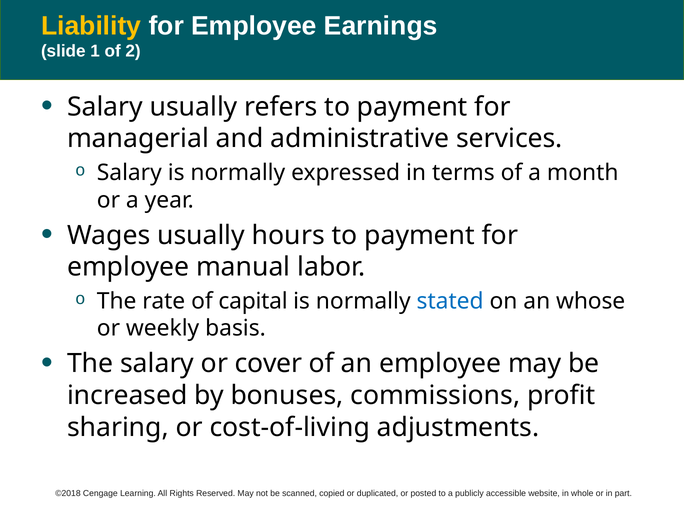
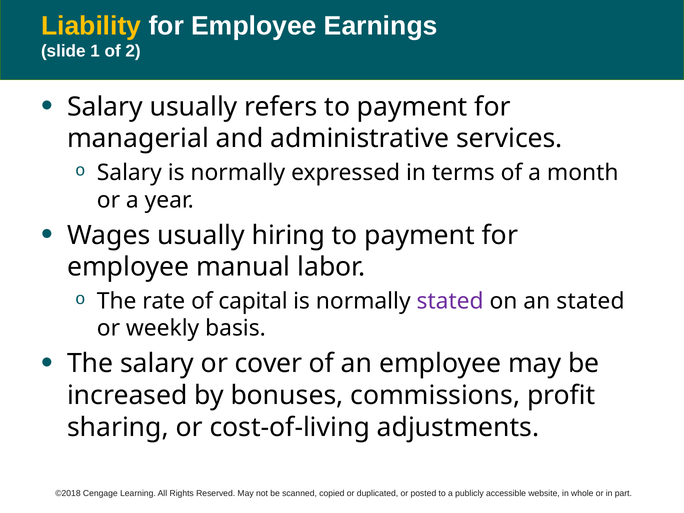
hours: hours -> hiring (288, 235)
stated colour: blue -> purple (450, 301)
an whose: whose -> stated (590, 301)
